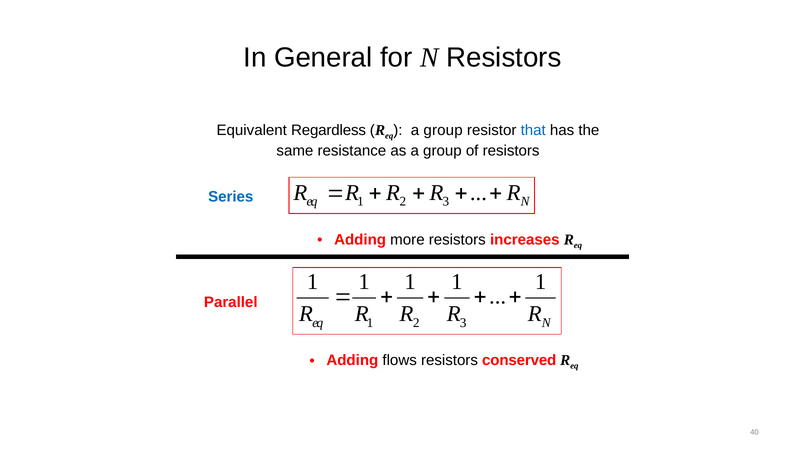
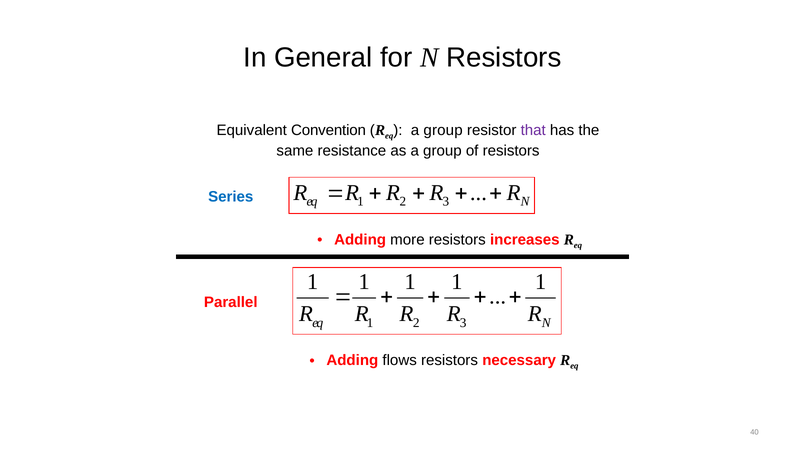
Regardless: Regardless -> Convention (328, 130)
that colour: blue -> purple (533, 130)
conserved: conserved -> necessary (519, 360)
